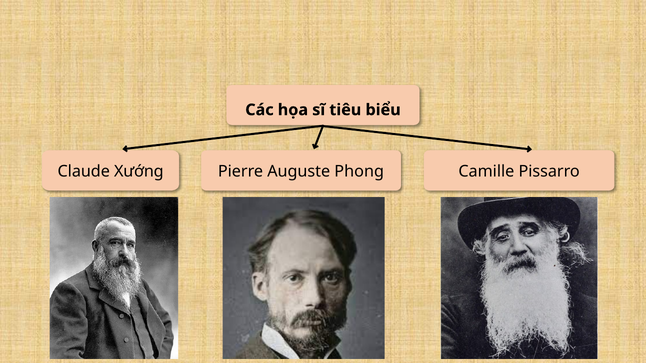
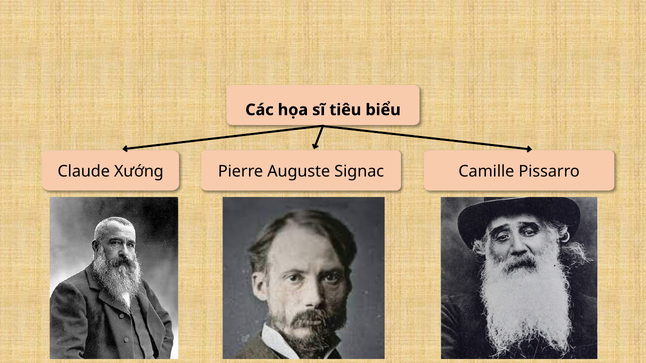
Phong: Phong -> Signac (359, 172)
